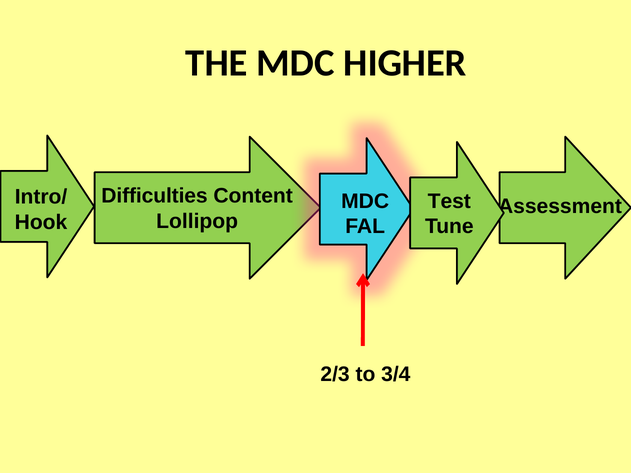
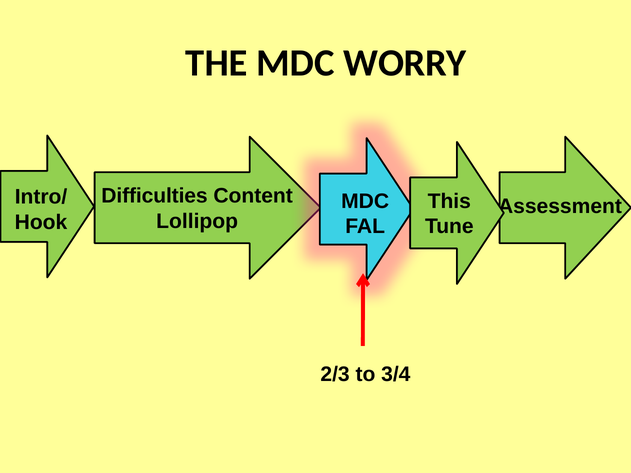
HIGHER: HIGHER -> WORRY (405, 63)
Test: Test -> This (449, 201)
